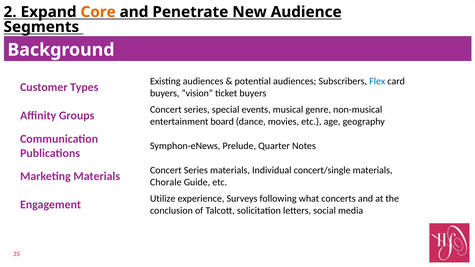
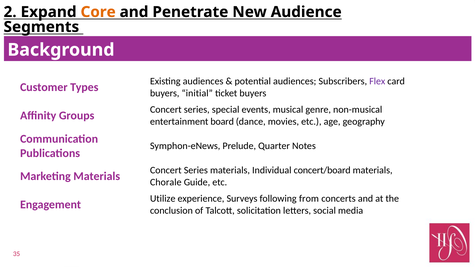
Flex colour: blue -> purple (377, 81)
vision: vision -> initial (197, 93)
concert/single: concert/single -> concert/board (322, 170)
what: what -> from (309, 199)
